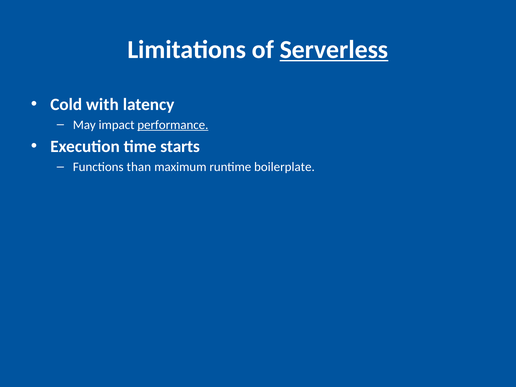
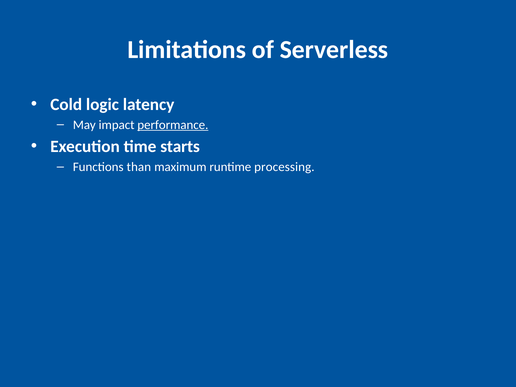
Serverless underline: present -> none (334, 50)
with: with -> logic (102, 104)
boilerplate: boilerplate -> processing (284, 167)
